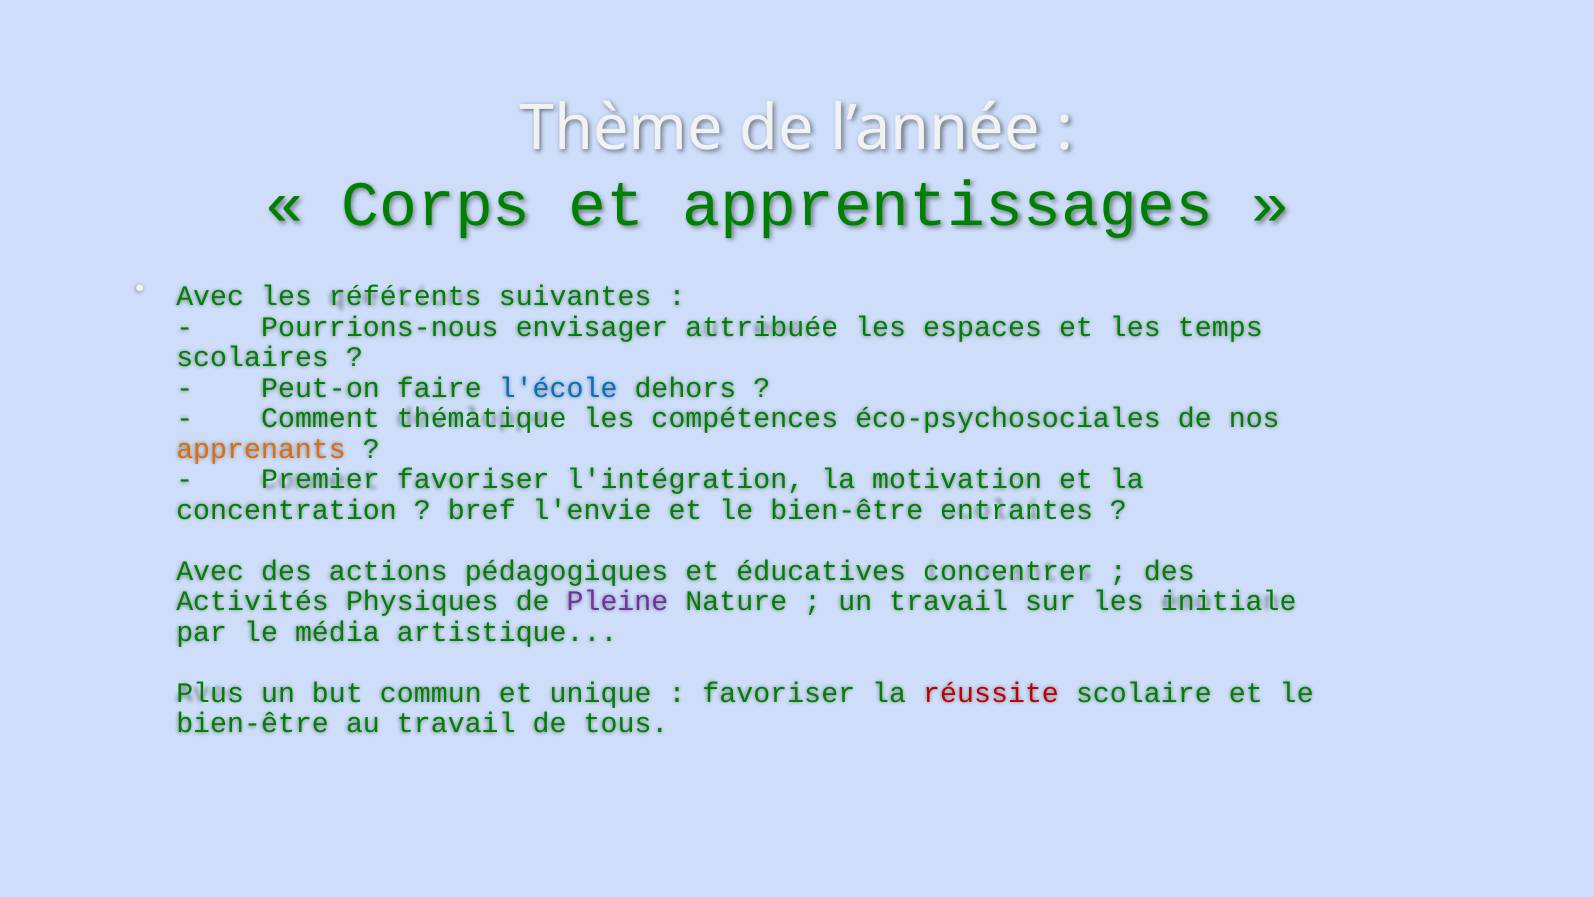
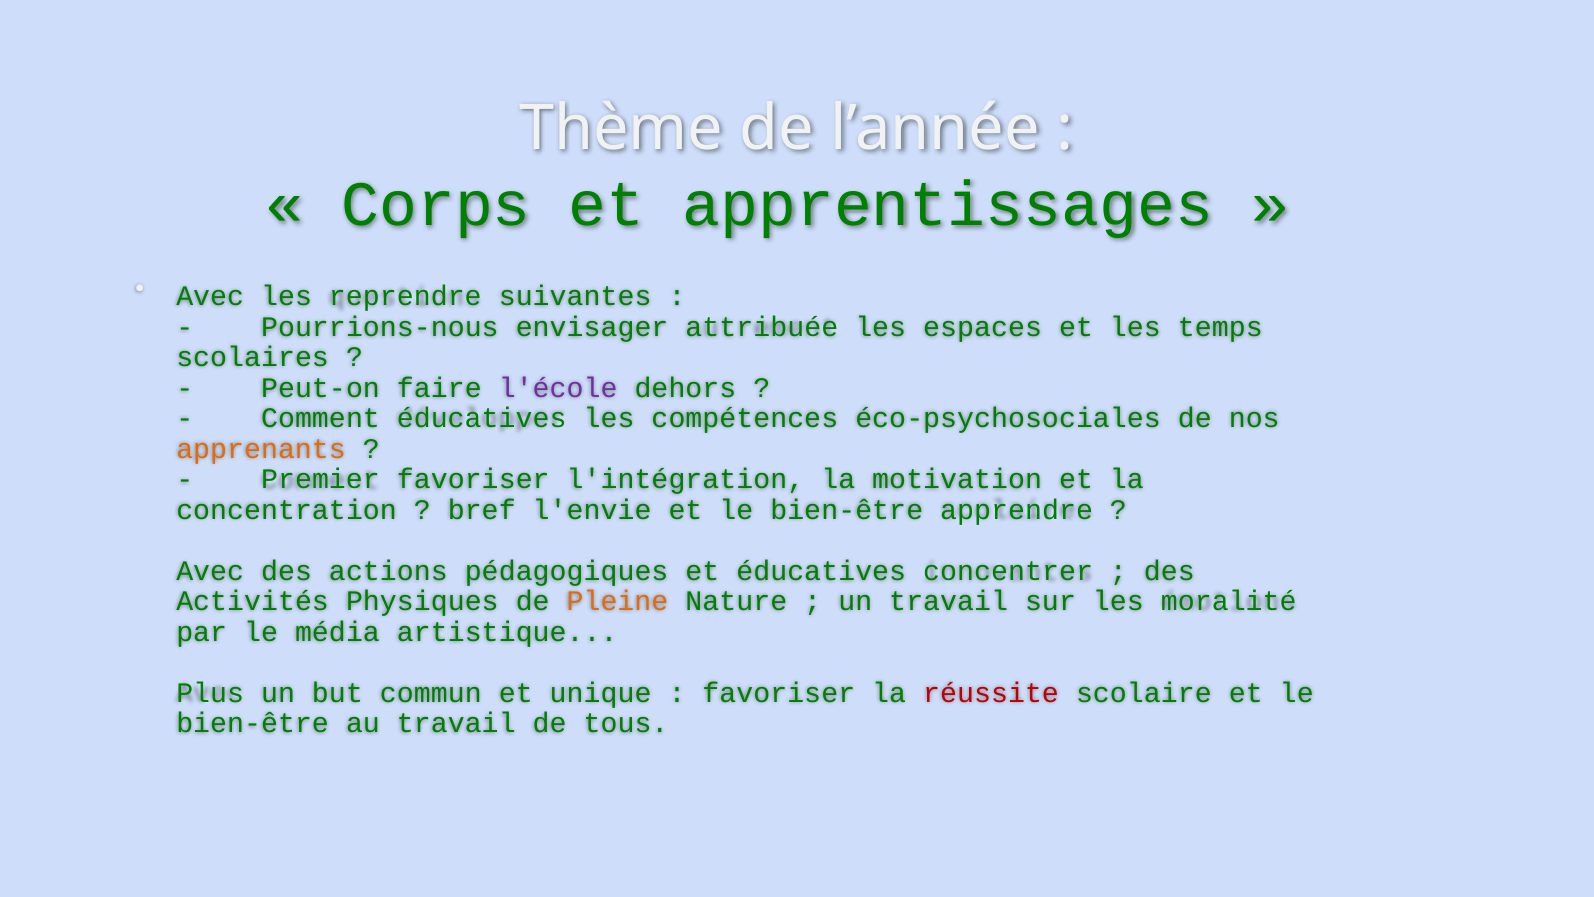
référents: référents -> reprendre (405, 296)
l'école colour: blue -> purple (558, 388)
Comment thématique: thématique -> éducatives (482, 418)
entrantes: entrantes -> apprendre (1017, 510)
Pleine colour: purple -> orange (617, 601)
initiale: initiale -> moralité (1229, 601)
